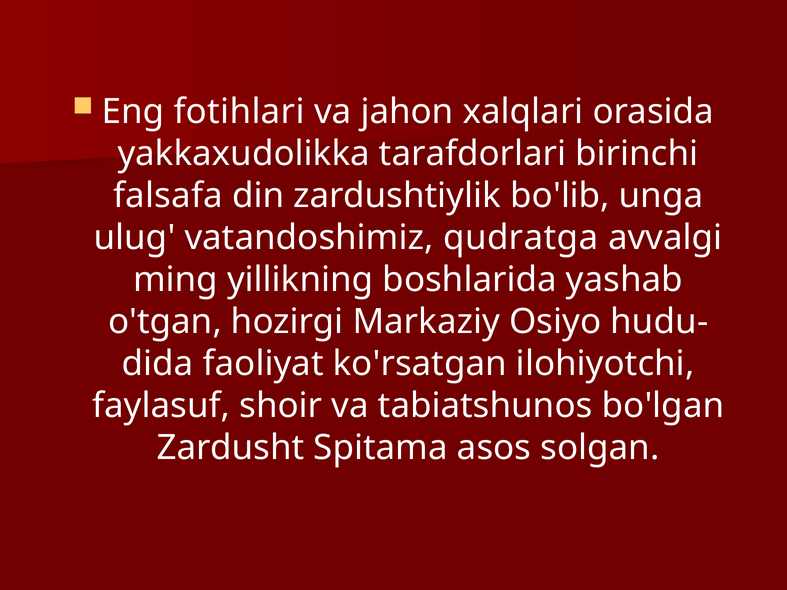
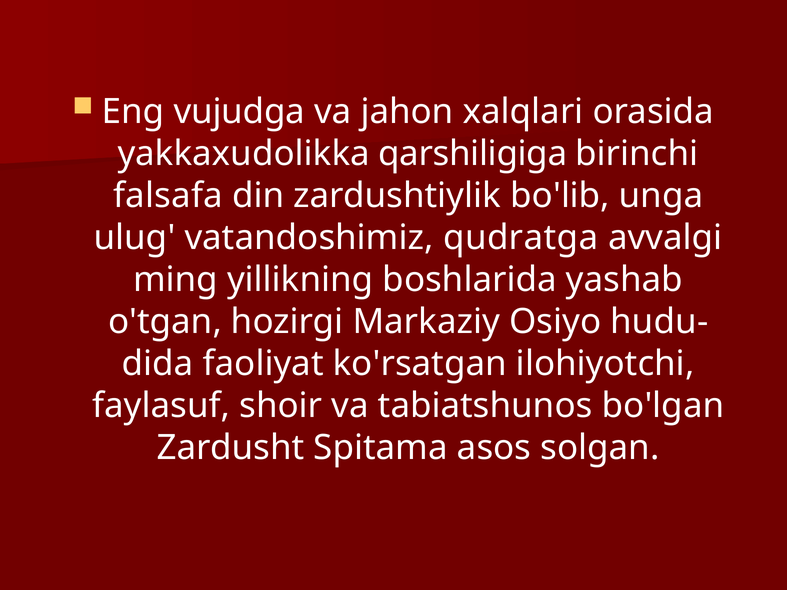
fotihlari: fotihlari -> vujudga (239, 112)
tarafdorlari: tarafdorlari -> qarshiligiga (473, 154)
